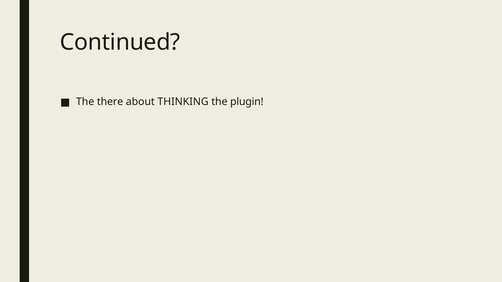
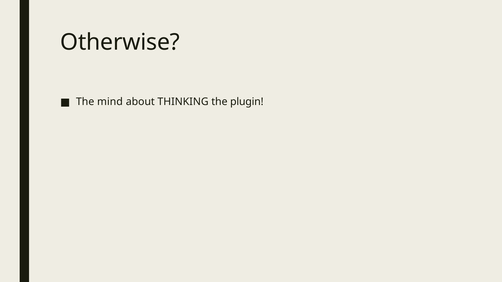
Continued: Continued -> Otherwise (120, 42)
there: there -> mind (110, 102)
